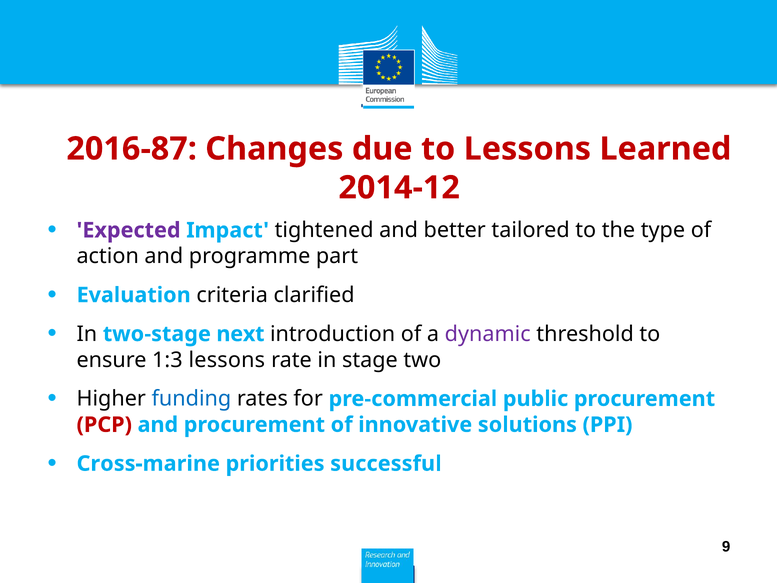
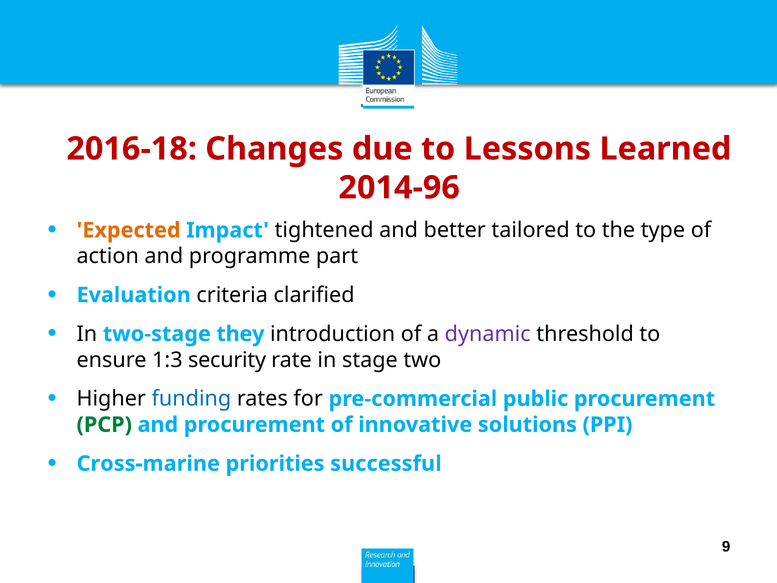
2016-87: 2016-87 -> 2016-18 (132, 149)
2014-12: 2014-12 -> 2014-96 (399, 188)
Expected colour: purple -> orange (129, 230)
next: next -> they (240, 334)
1:3 lessons: lessons -> security (227, 360)
PCP colour: red -> green (104, 425)
